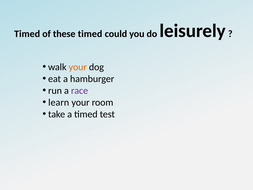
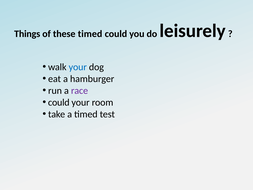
Timed: Timed -> Things (27, 34)
your colour: orange -> blue (78, 67)
learn: learn -> could (59, 102)
